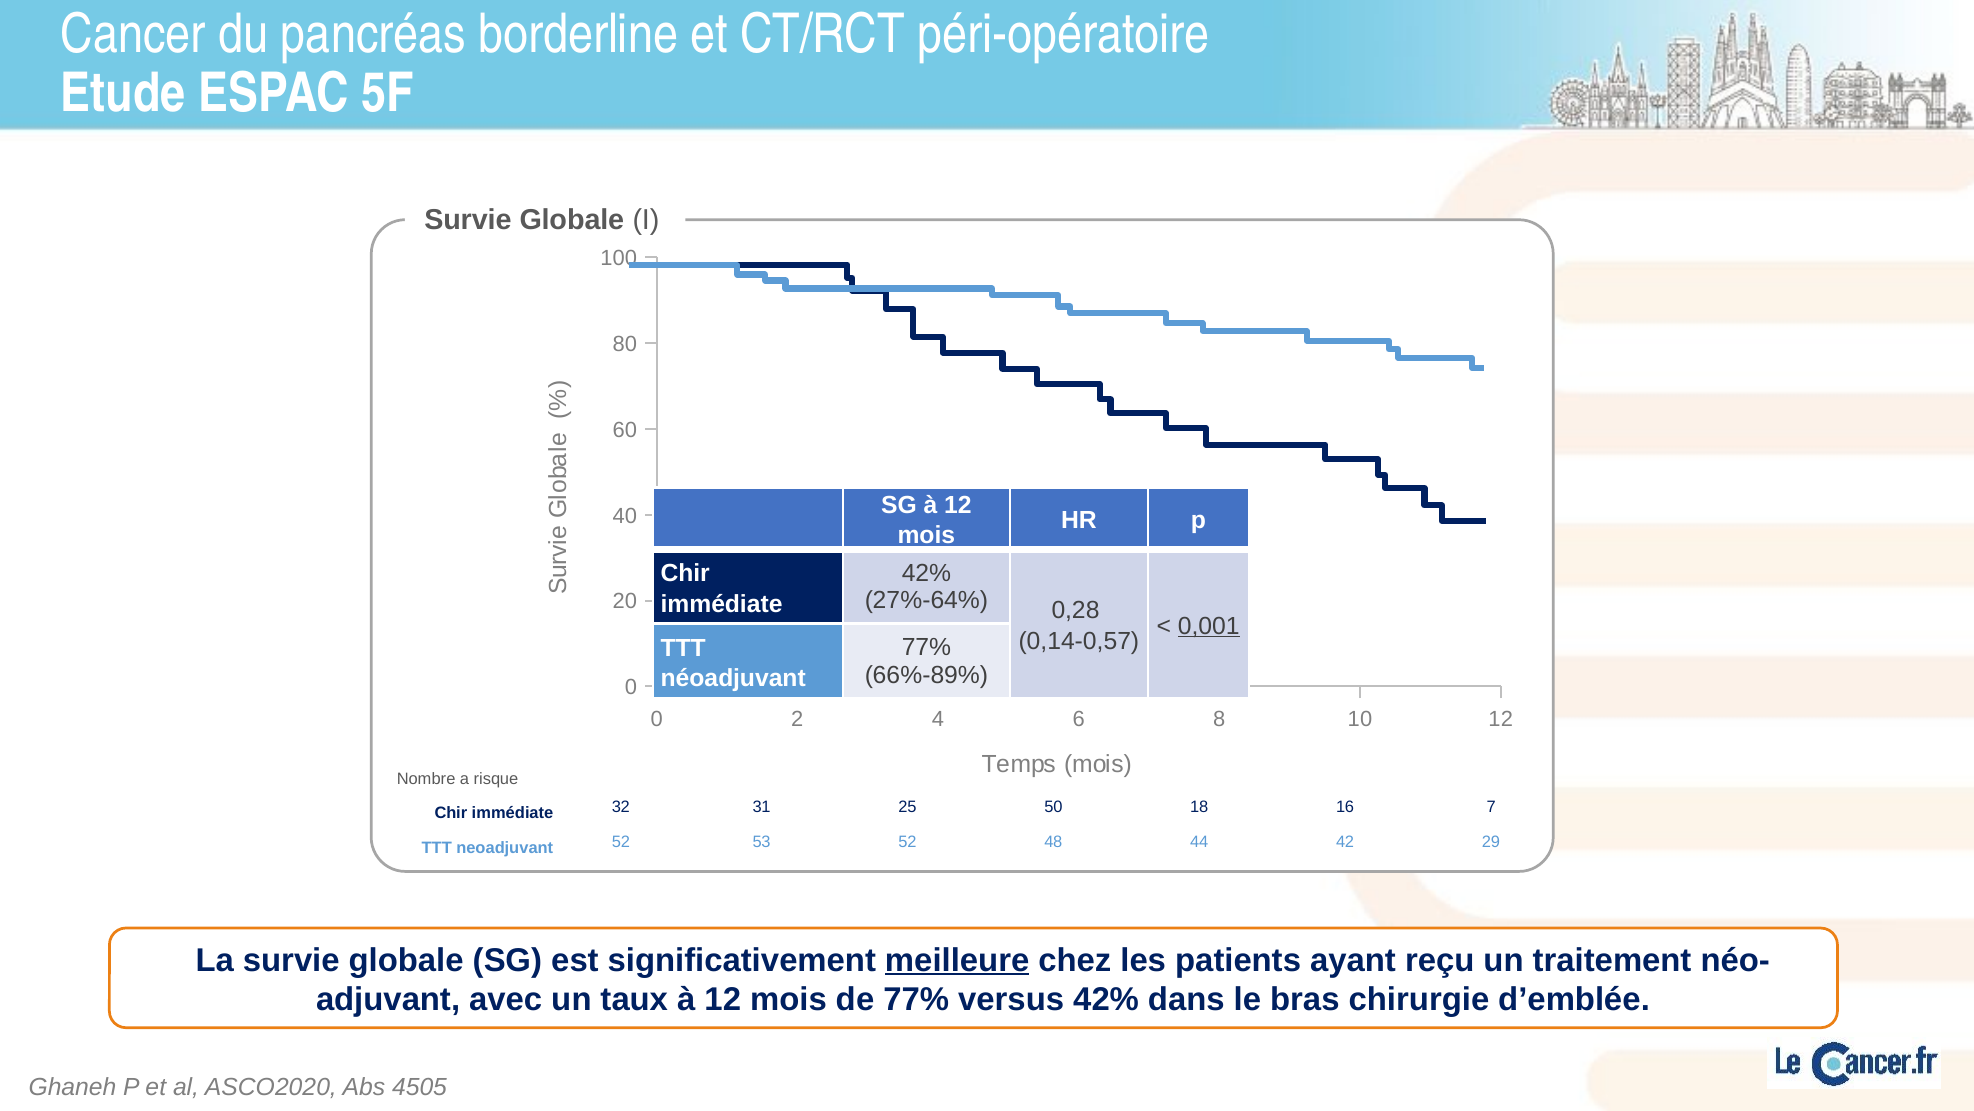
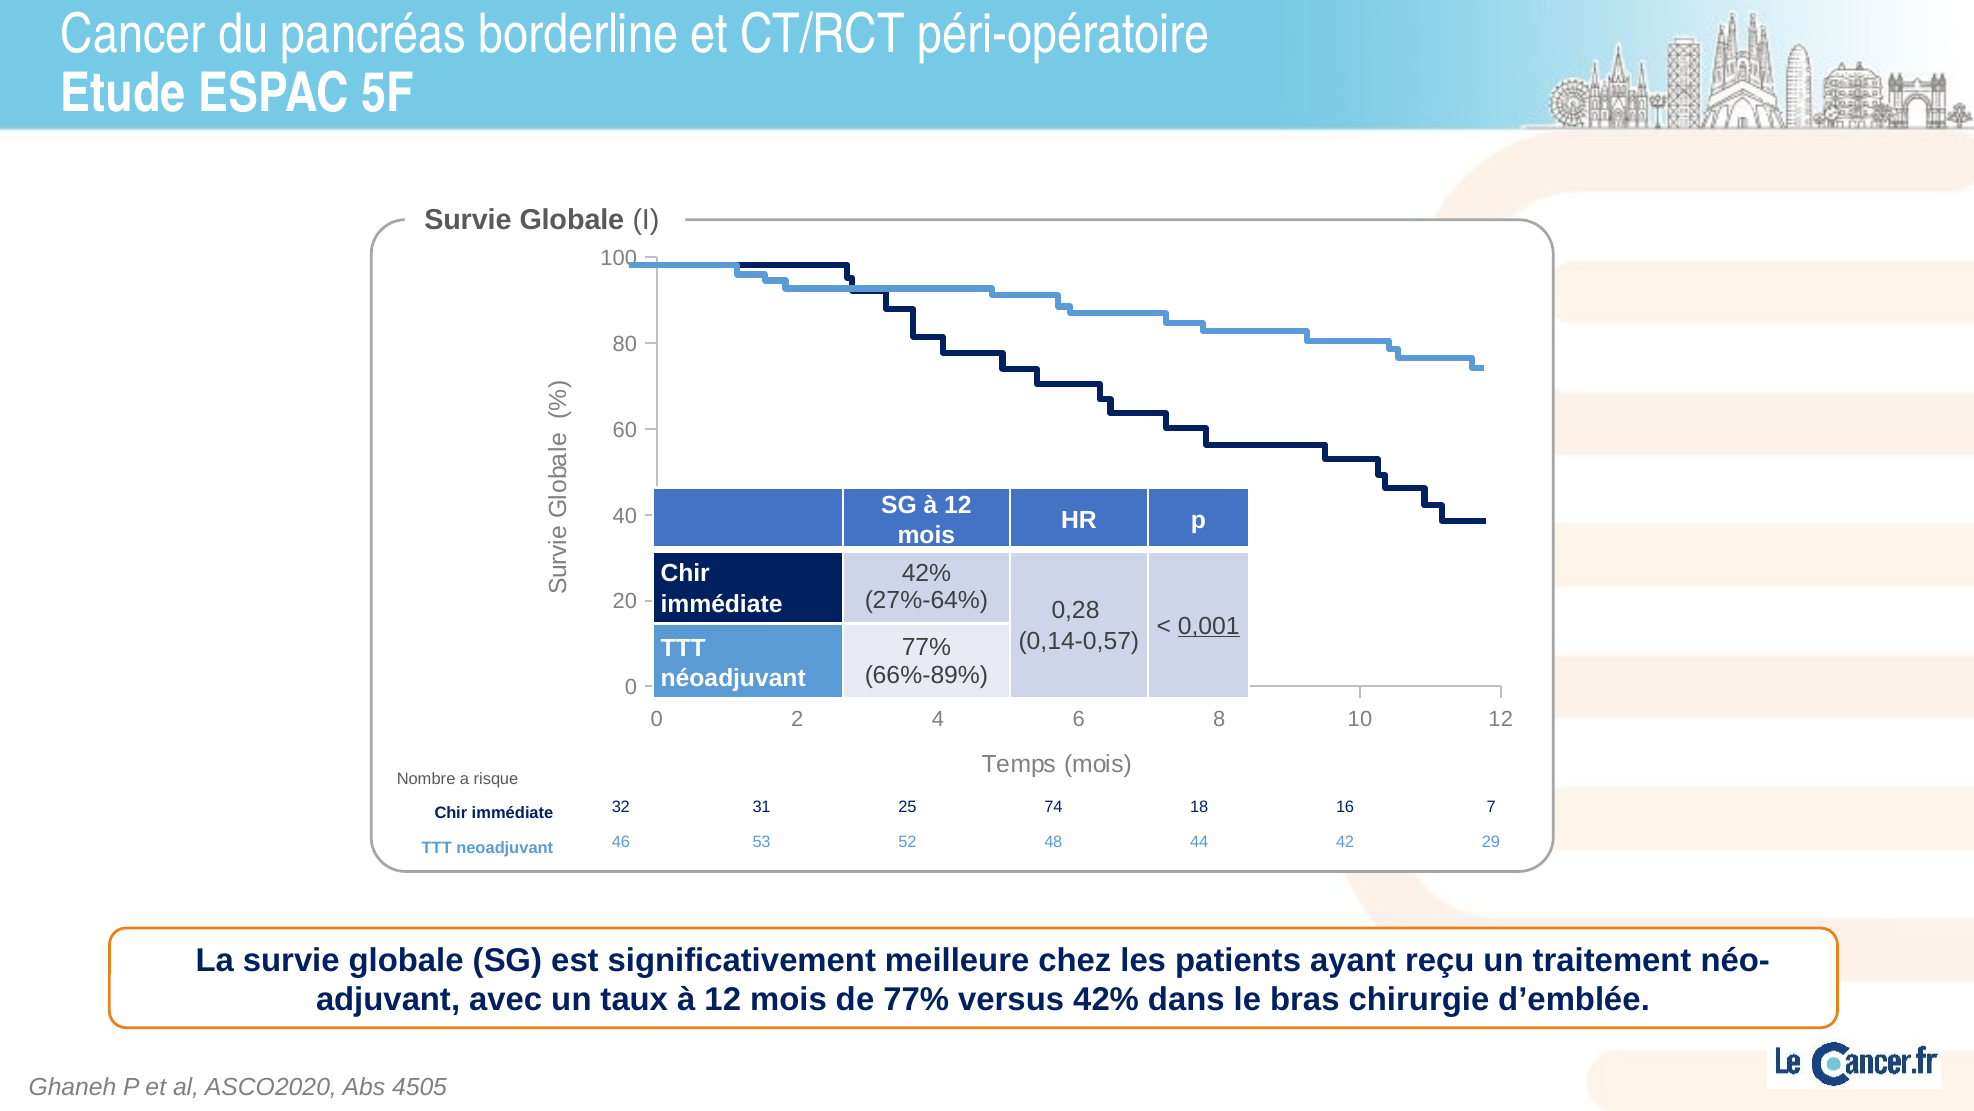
50: 50 -> 74 (1053, 806)
neoadjuvant 52: 52 -> 46 (621, 842)
meilleure underline: present -> none (957, 960)
